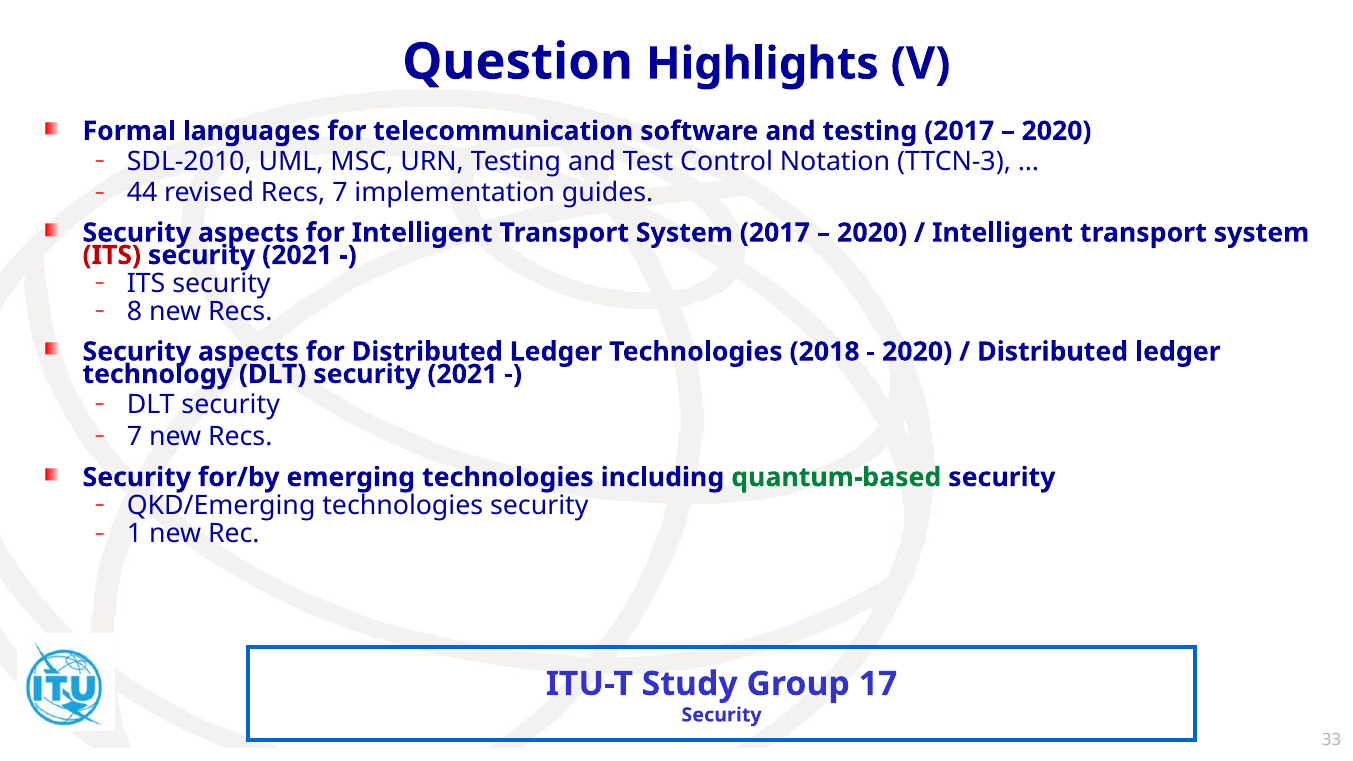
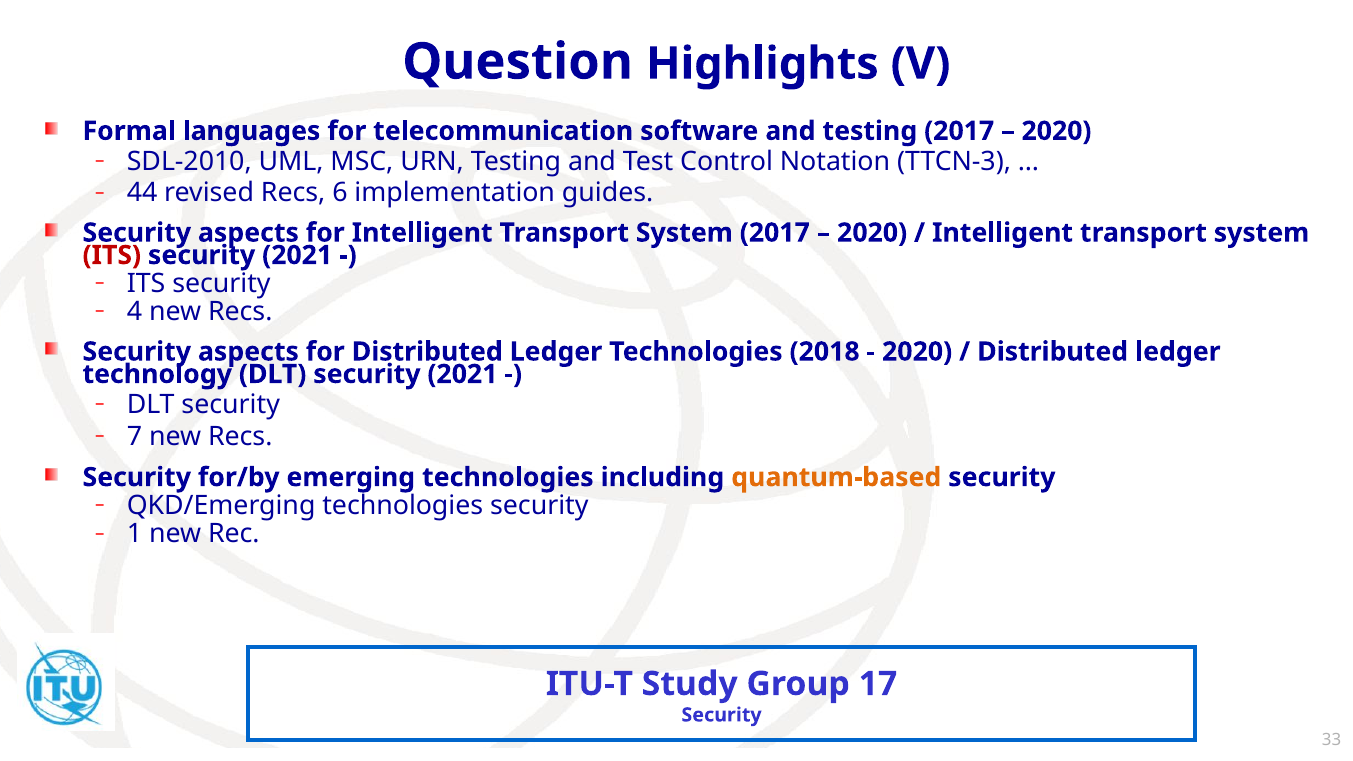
Recs 7: 7 -> 6 (340, 193)
8: 8 -> 4 (135, 312)
quantum-based colour: green -> orange (836, 477)
